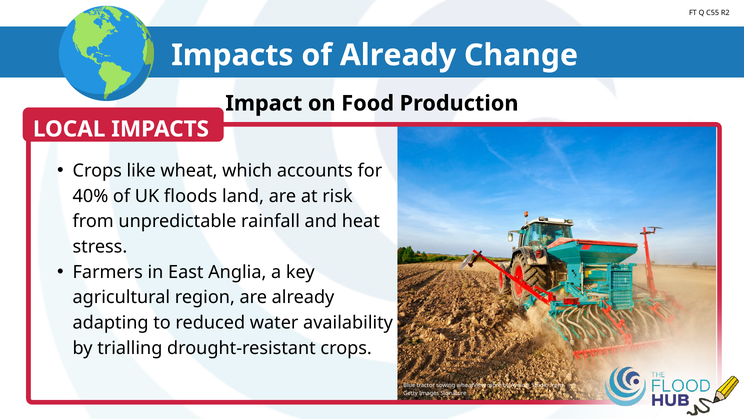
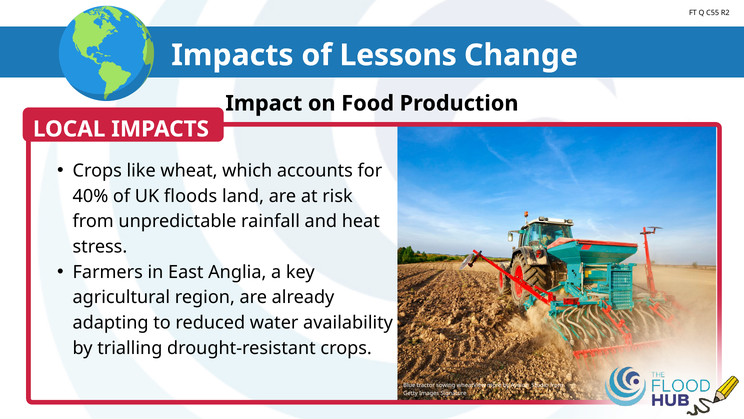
of Already: Already -> Lessons (398, 55)
